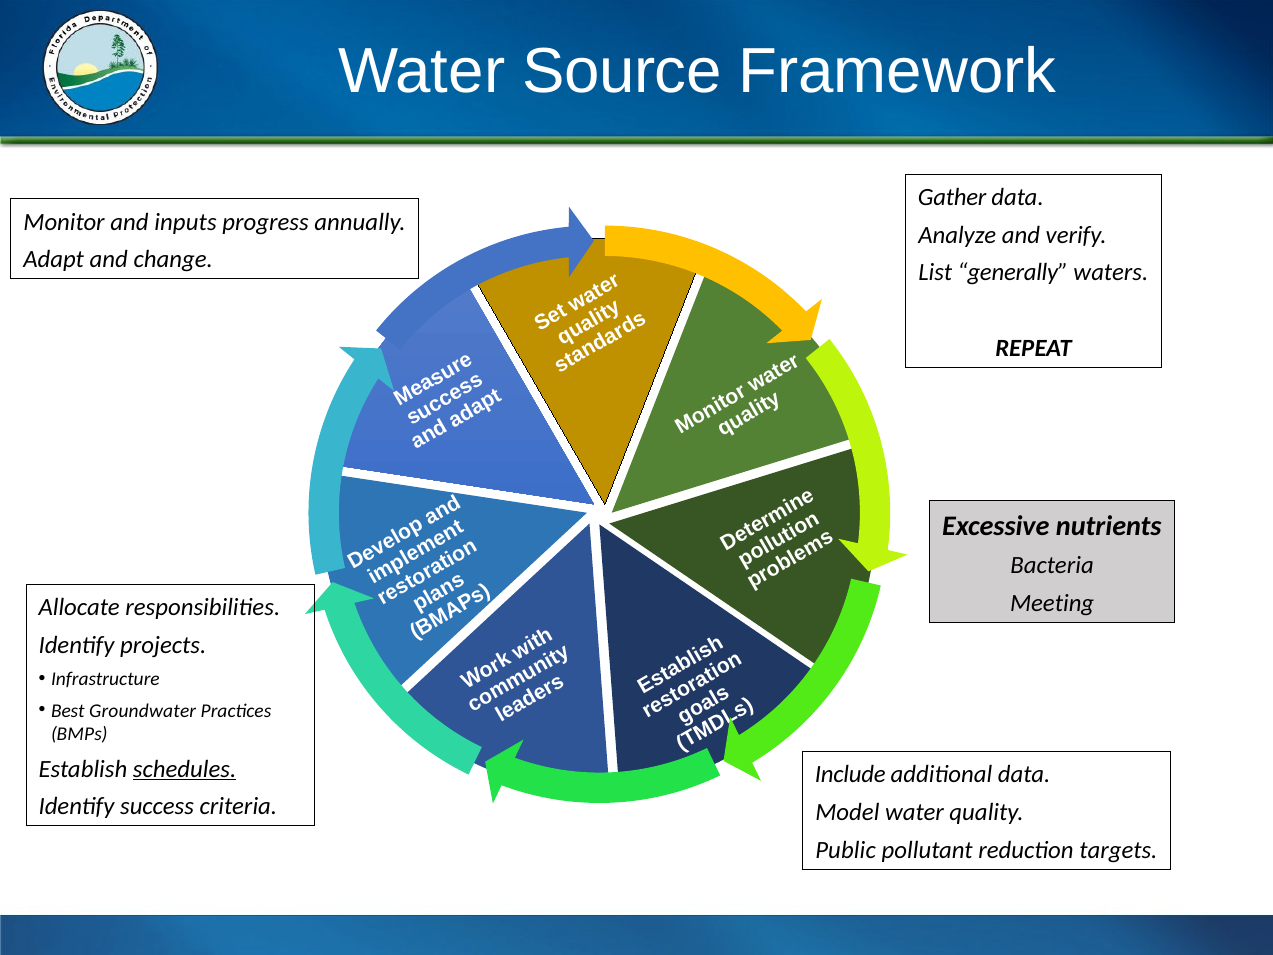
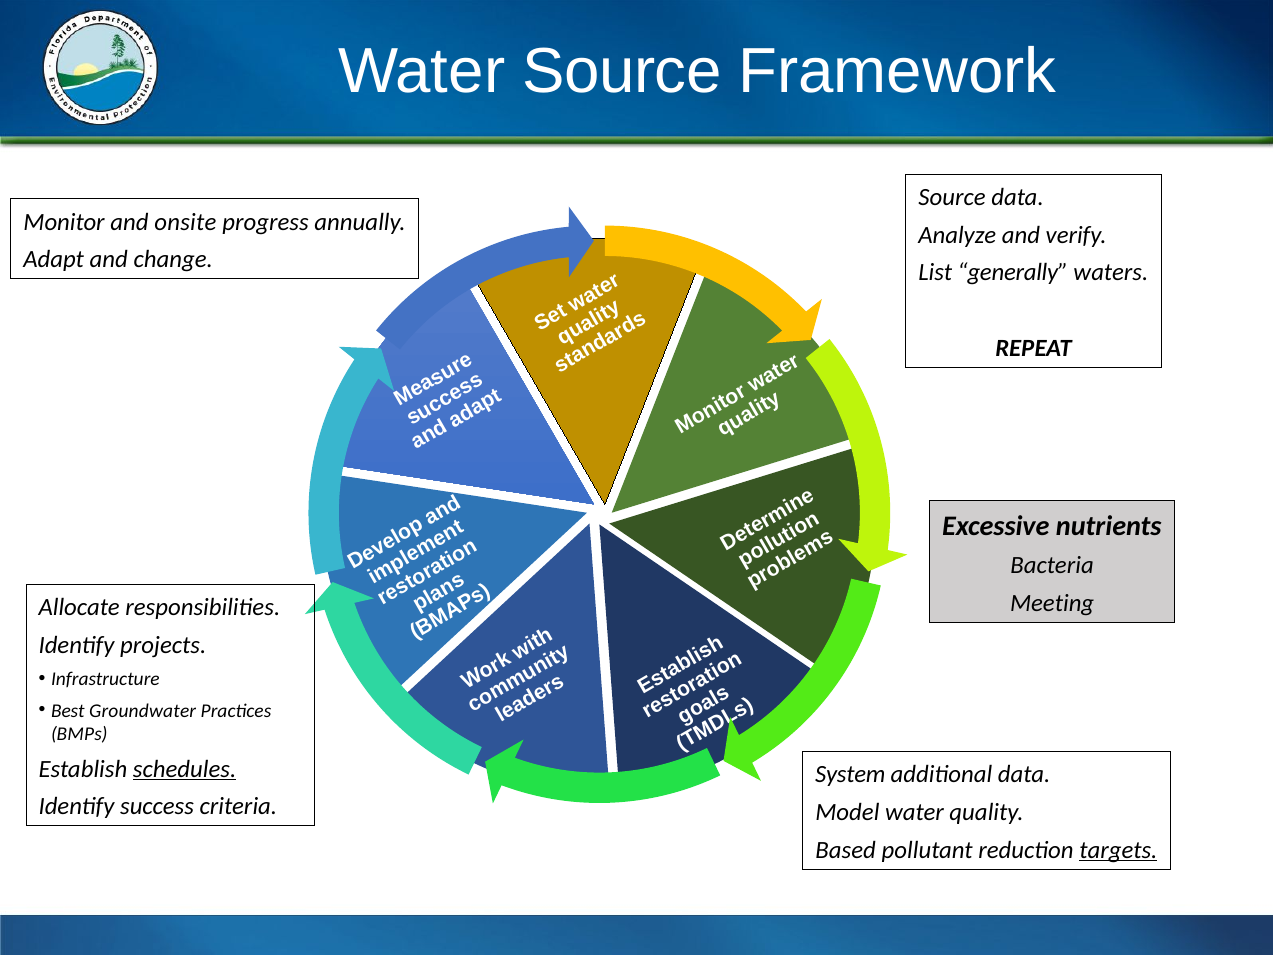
Gather: Gather -> Source (952, 197)
inputs: inputs -> onsite (185, 222)
Include: Include -> System (850, 774)
Public: Public -> Based (846, 850)
targets underline: none -> present (1118, 850)
